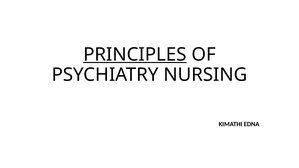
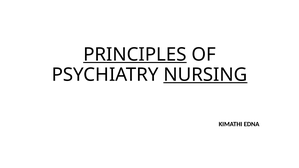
NURSING underline: none -> present (205, 75)
